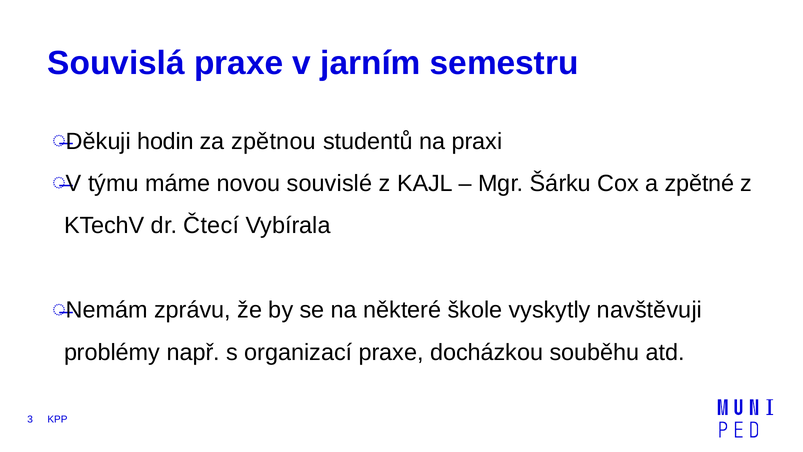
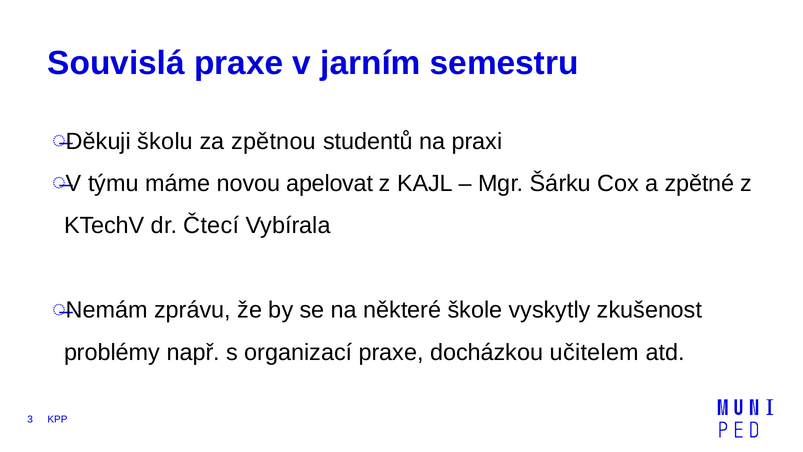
hodin: hodin -> školu (165, 141)
souvislé: souvislé -> apelovat (330, 183)
navštěvuji: navštěvuji -> zkušenost (650, 310)
souběhu: souběhu -> učitelem (594, 352)
